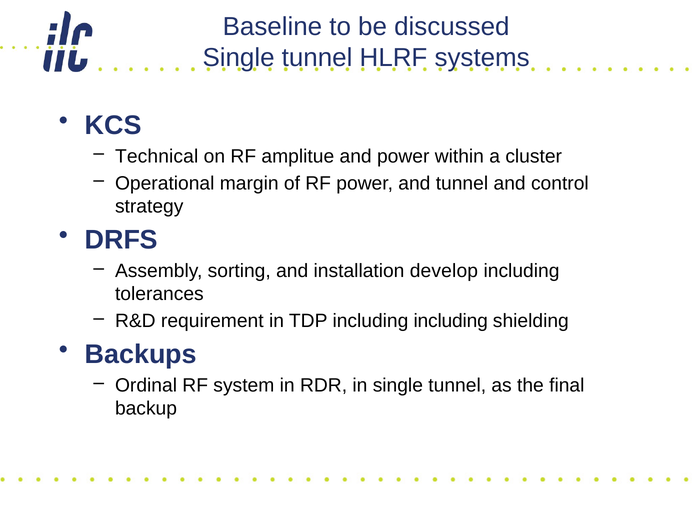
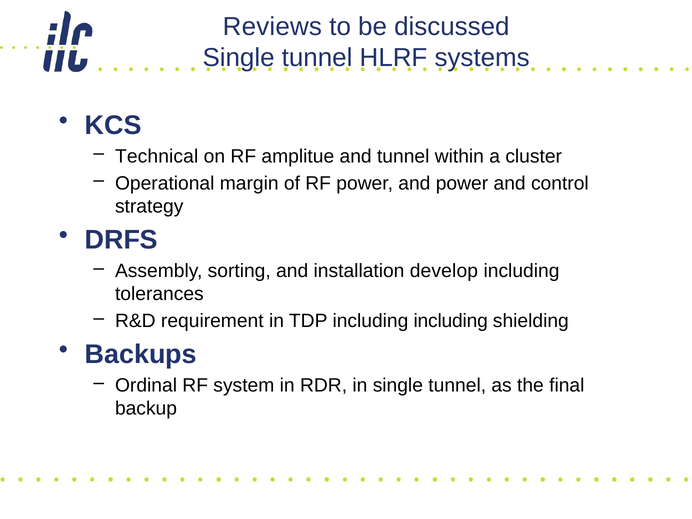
Baseline: Baseline -> Reviews (272, 27)
and power: power -> tunnel (403, 156)
and tunnel: tunnel -> power (462, 183)
